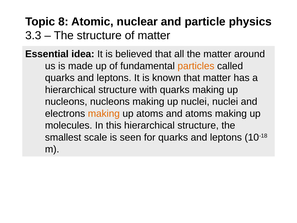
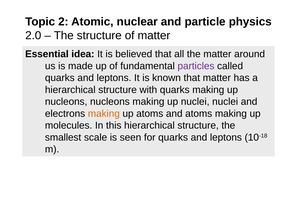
8: 8 -> 2 (63, 22)
3.3: 3.3 -> 2.0 (33, 35)
particles colour: orange -> purple (196, 66)
